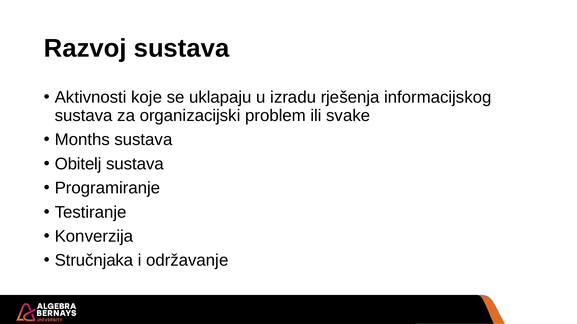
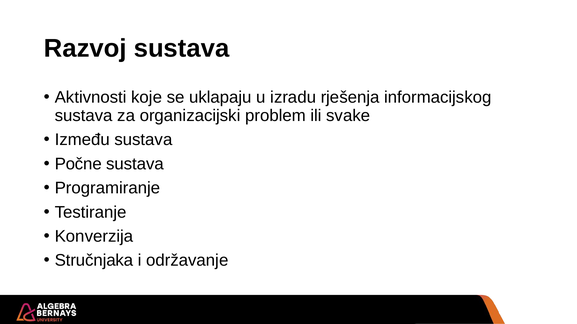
Months: Months -> Između (82, 140)
Obitelj: Obitelj -> Počne (78, 164)
